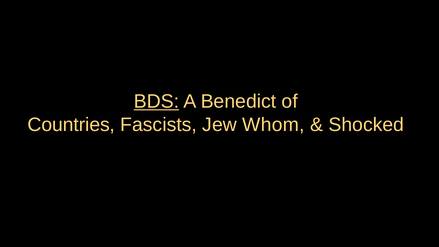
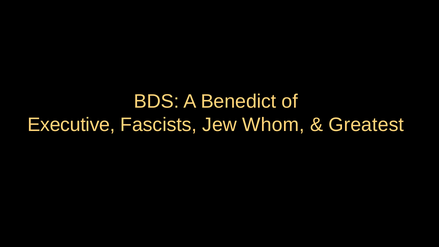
BDS underline: present -> none (156, 101)
Countries: Countries -> Executive (71, 125)
Shocked: Shocked -> Greatest (366, 125)
